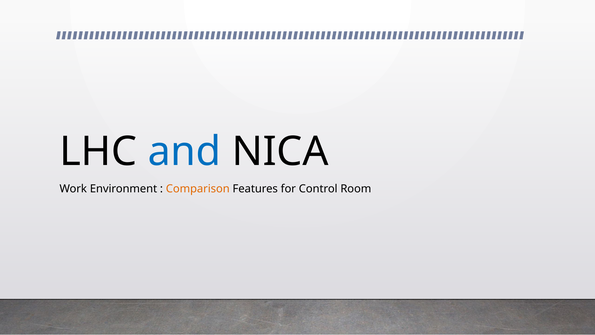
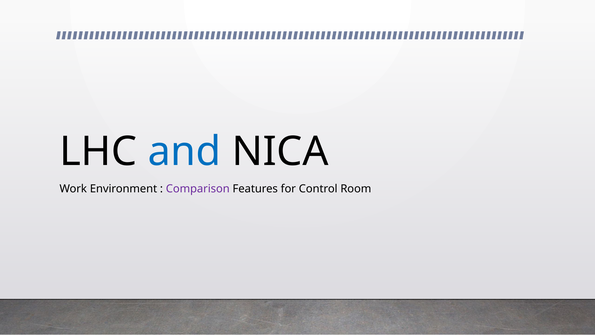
Comparison colour: orange -> purple (198, 189)
